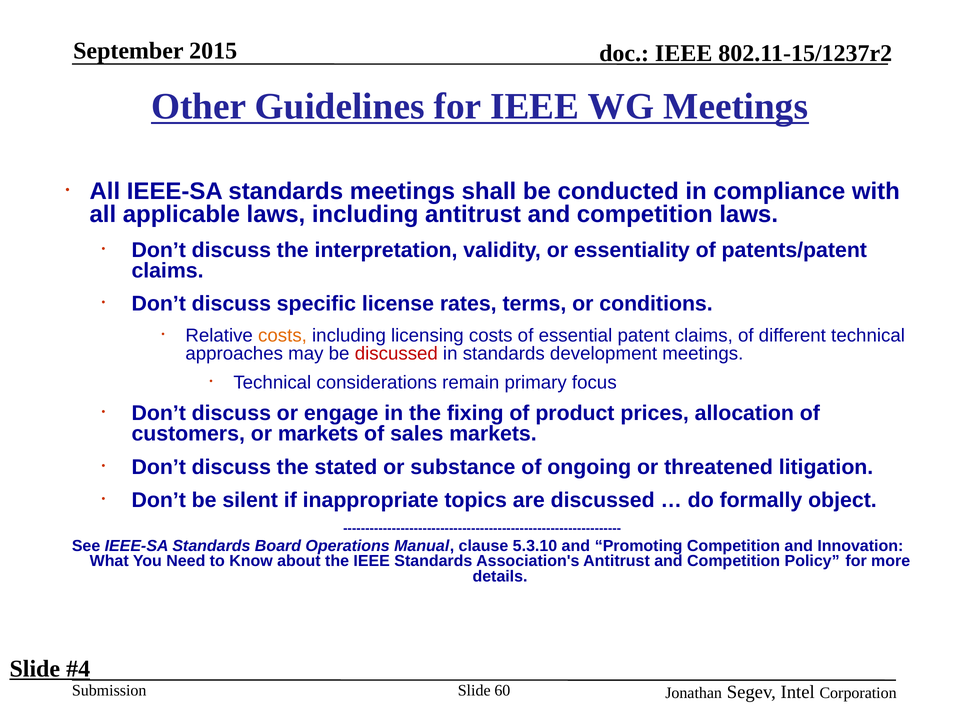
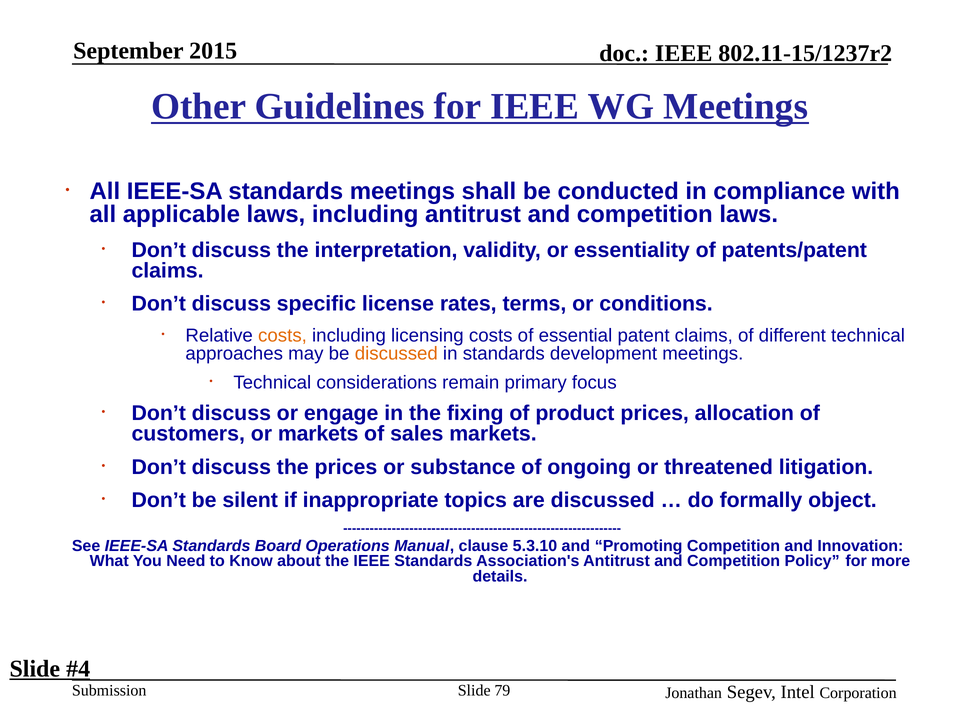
discussed colour: red -> orange (396, 353)
the stated: stated -> prices (346, 467)
60: 60 -> 79 (502, 691)
